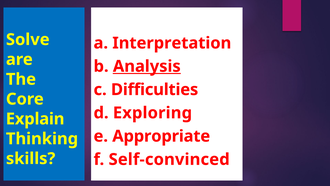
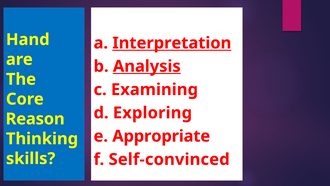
Solve: Solve -> Hand (28, 40)
Interpretation underline: none -> present (172, 43)
Difficulties: Difficulties -> Examining (154, 89)
Explain: Explain -> Reason (35, 119)
